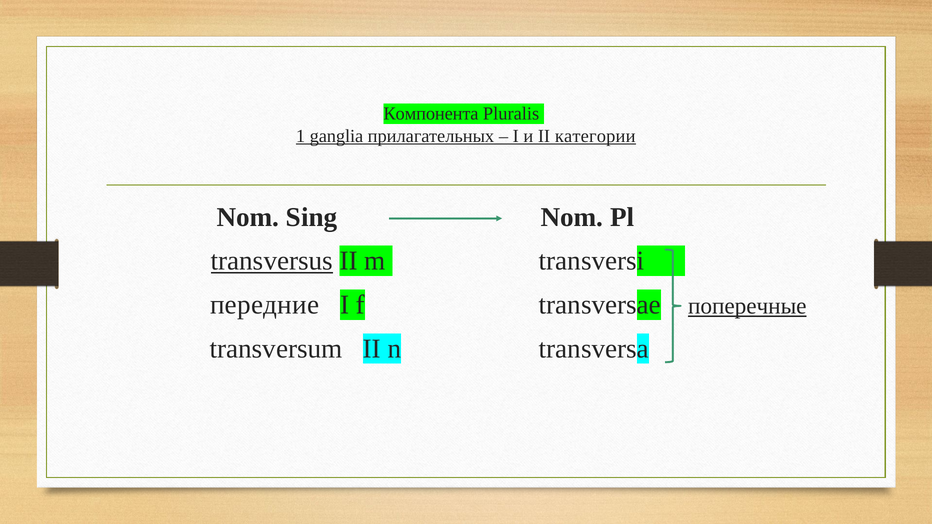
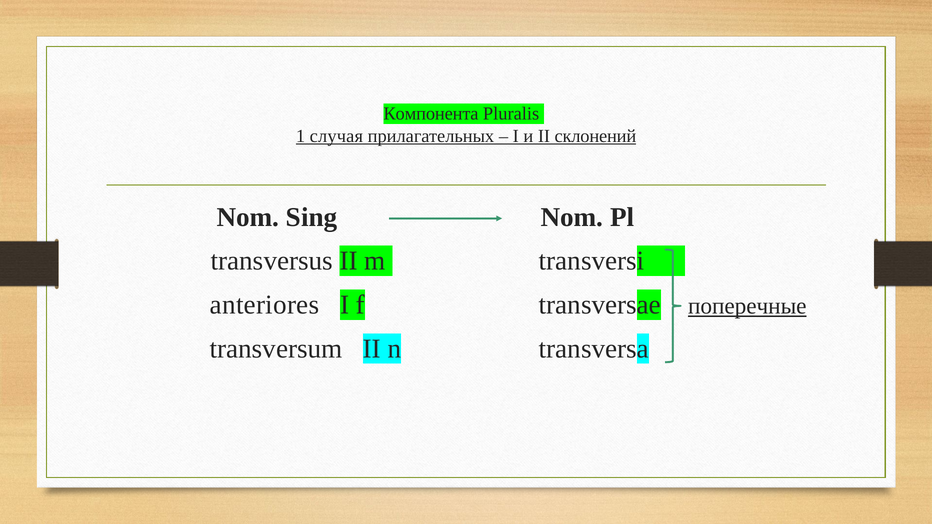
ganglia: ganglia -> случая (336, 136)
категории: категории -> склонений (595, 136)
transversus underline: present -> none (272, 261)
передние: передние -> anteriores (265, 305)
